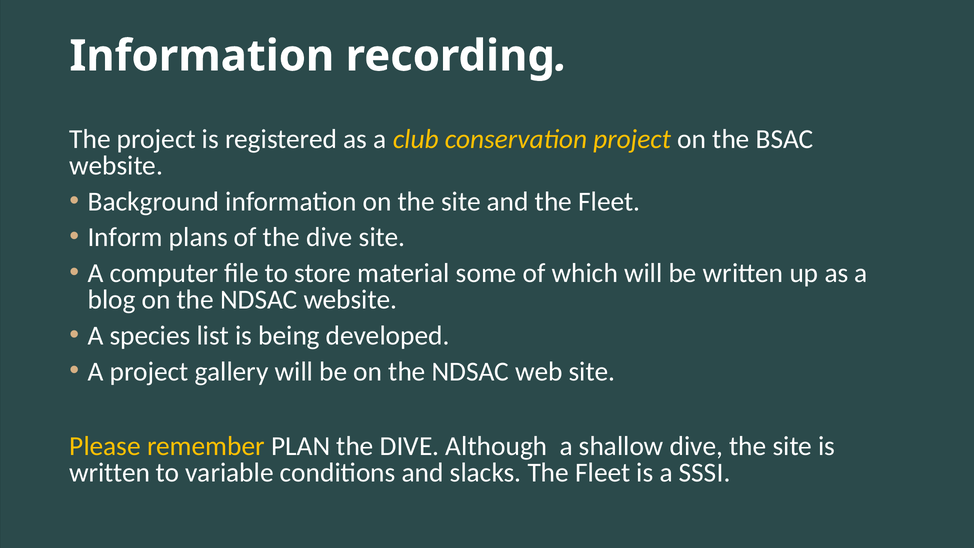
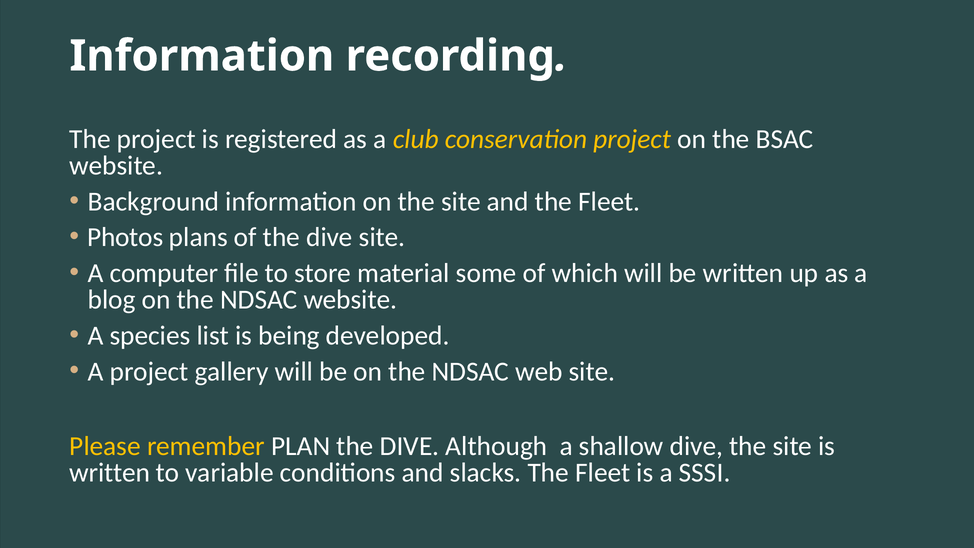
Inform: Inform -> Photos (125, 237)
